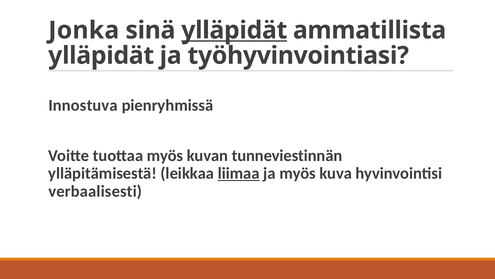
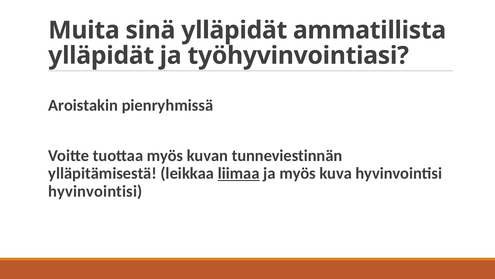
Jonka: Jonka -> Muita (84, 30)
ylläpidät underline: present -> none (234, 30)
Innostuva: Innostuva -> Aroistakin (83, 105)
verbaalisesti: verbaalisesti -> hyvinvointisi (95, 191)
